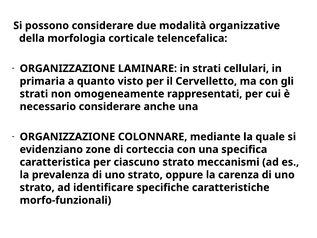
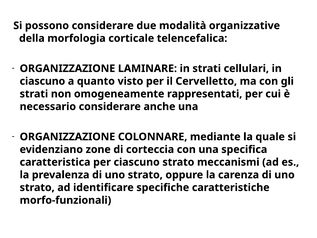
primaria: primaria -> ciascuno (42, 81)
